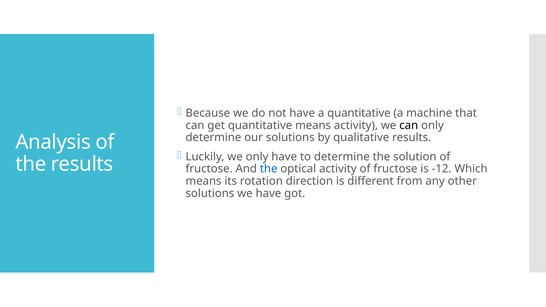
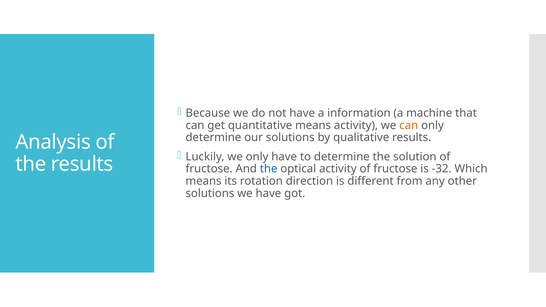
a quantitative: quantitative -> information (359, 113)
can colour: black -> orange (409, 125)
-12: -12 -> -32 (442, 169)
